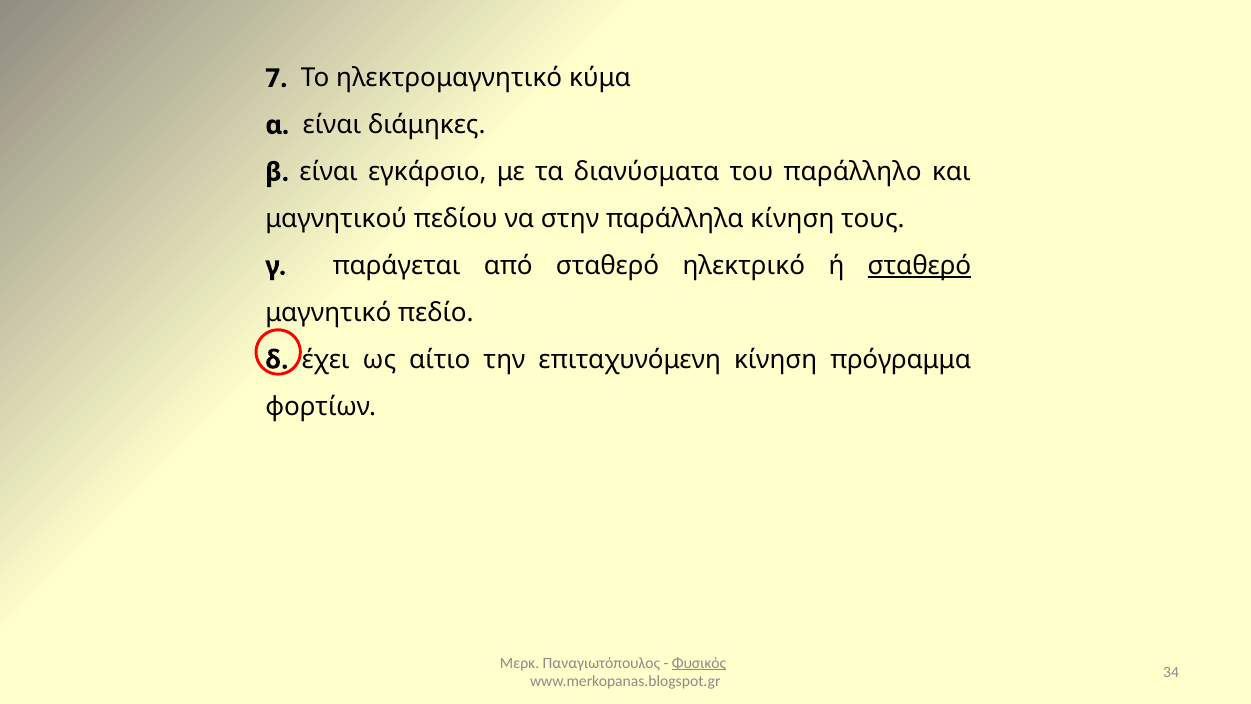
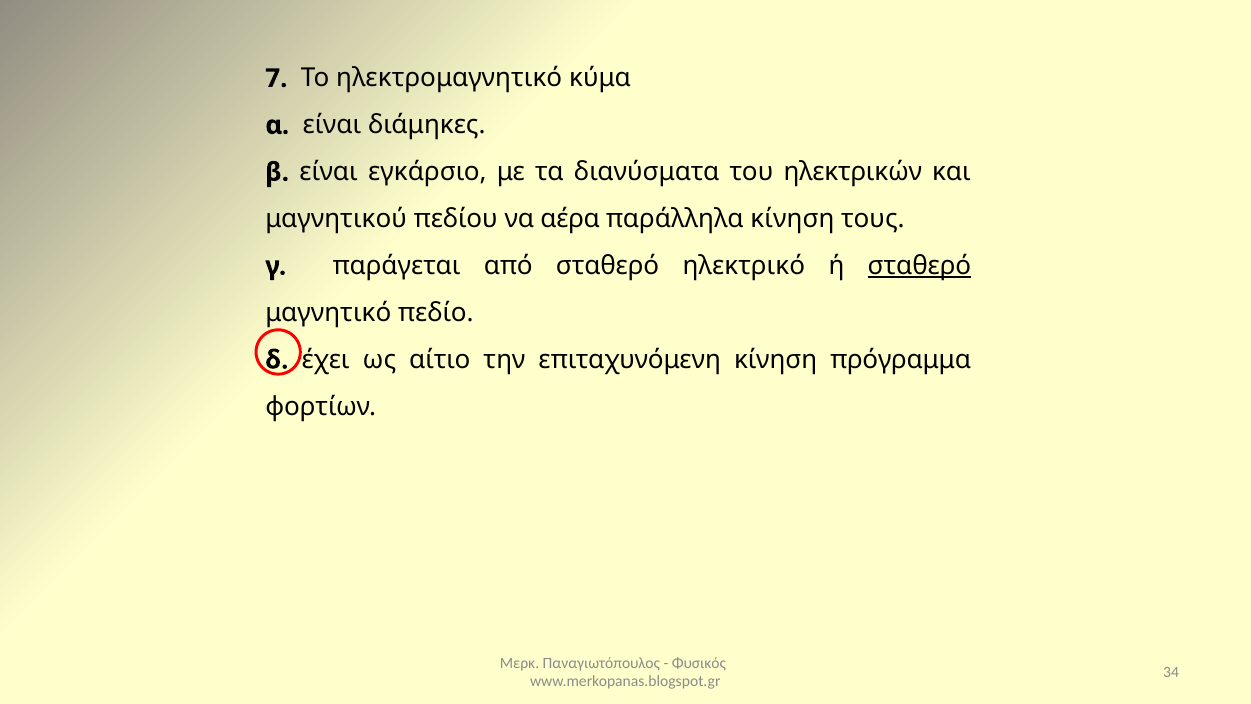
παράλληλο: παράλληλο -> ηλεκτρικών (853, 172)
στην: στην -> αέρα (570, 219)
Φυσικός underline: present -> none (699, 663)
